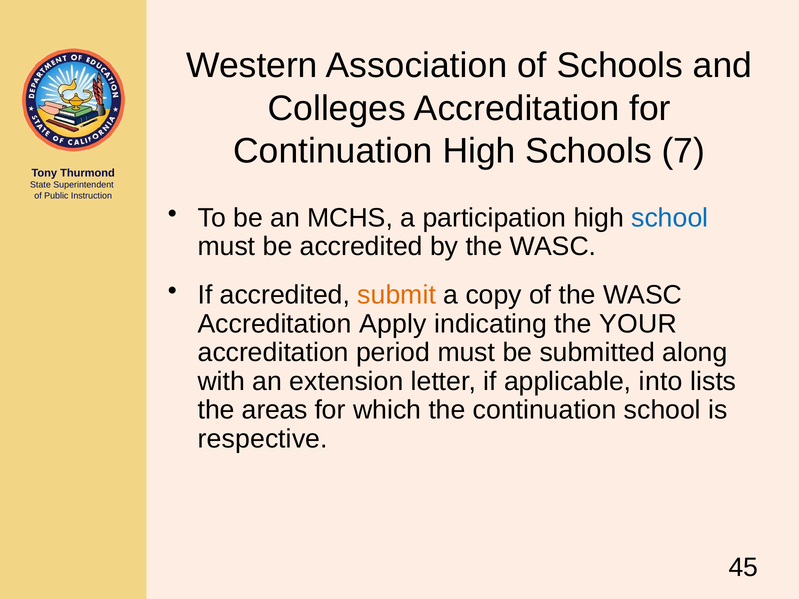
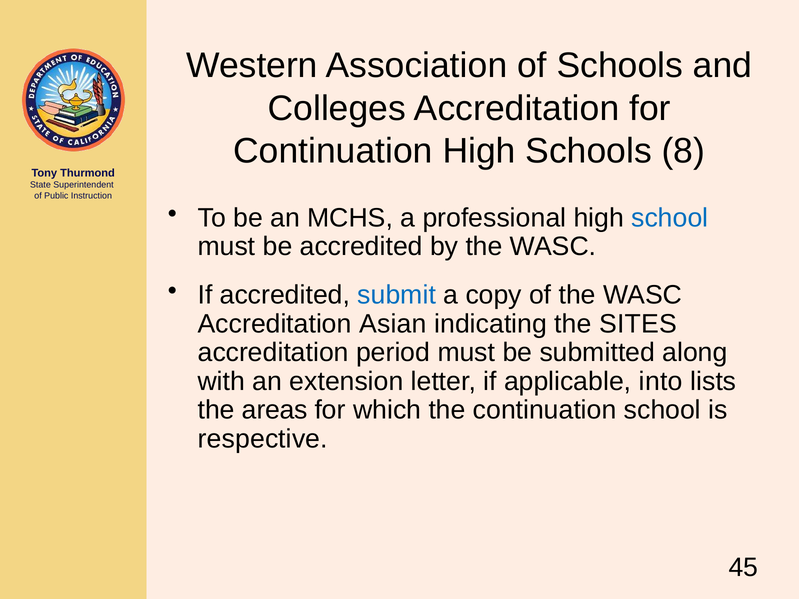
7: 7 -> 8 (683, 151)
participation: participation -> professional (494, 218)
submit colour: orange -> blue (397, 295)
Apply: Apply -> Asian (393, 324)
YOUR: YOUR -> SITES (638, 324)
